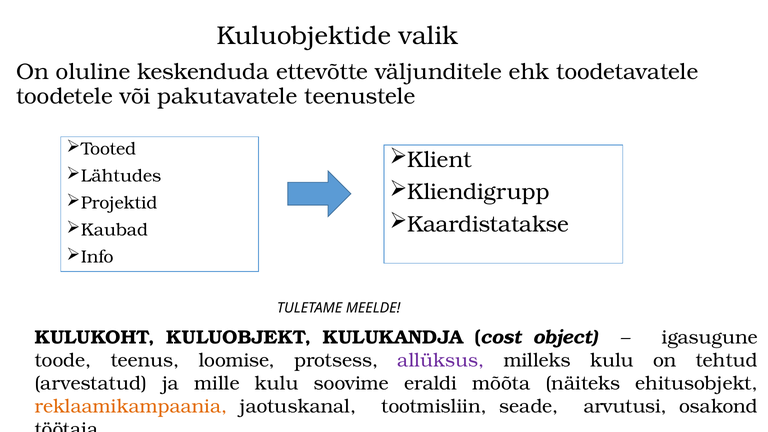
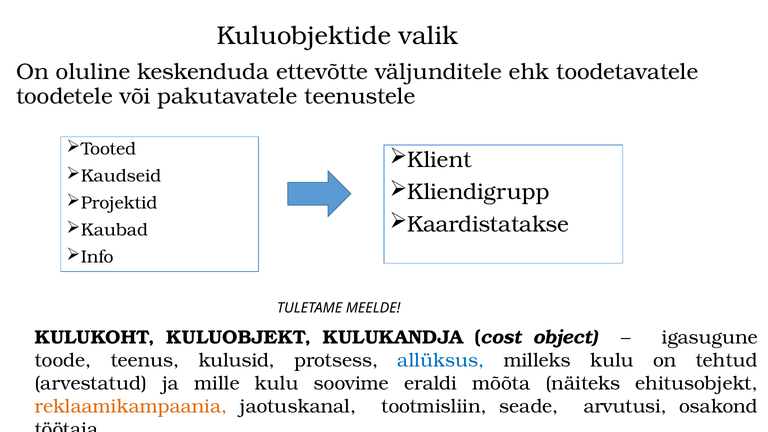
Lähtudes: Lähtudes -> Kaudseid (121, 176)
loomise: loomise -> kulusid (237, 360)
allüksus colour: purple -> blue (441, 360)
